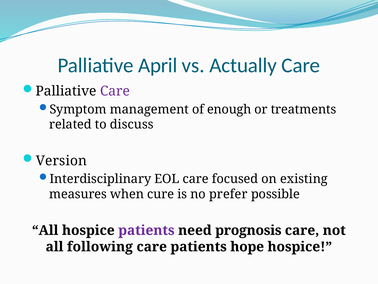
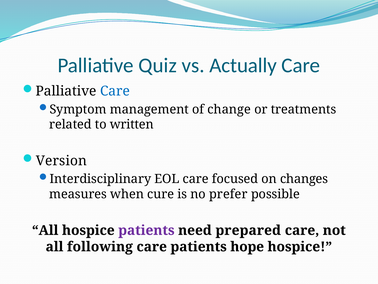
April: April -> Quiz (158, 65)
Care colour: purple -> blue (115, 91)
enough: enough -> change (229, 109)
discuss: discuss -> written (132, 124)
existing: existing -> changes (304, 179)
prognosis: prognosis -> prepared (248, 230)
